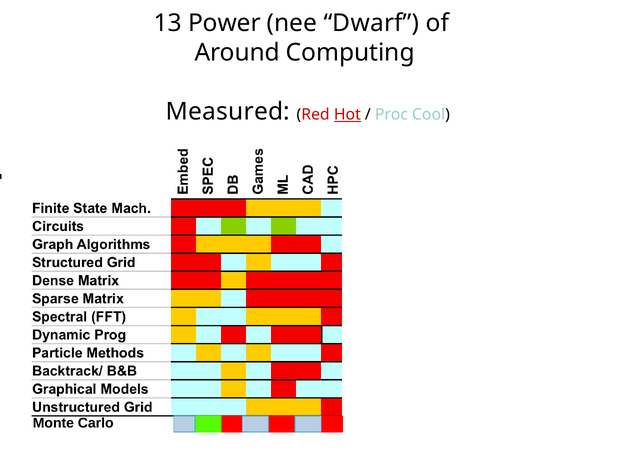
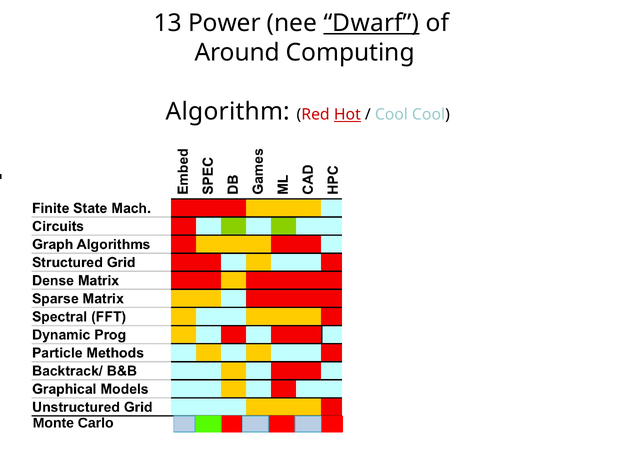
Dwarf underline: none -> present (371, 23)
Measured: Measured -> Algorithm (228, 112)
Proc: Proc -> Cool (391, 115)
